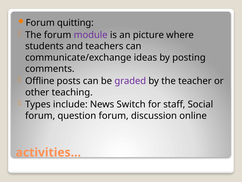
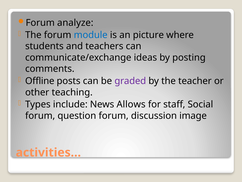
quitting: quitting -> analyze (75, 23)
module colour: purple -> blue (91, 35)
Switch: Switch -> Allows (131, 104)
online: online -> image (193, 115)
